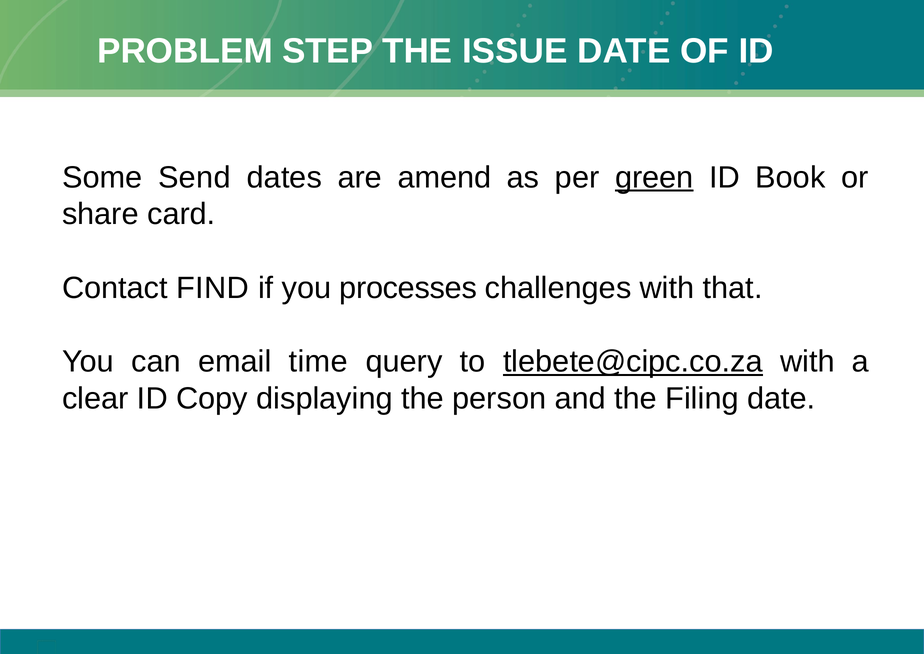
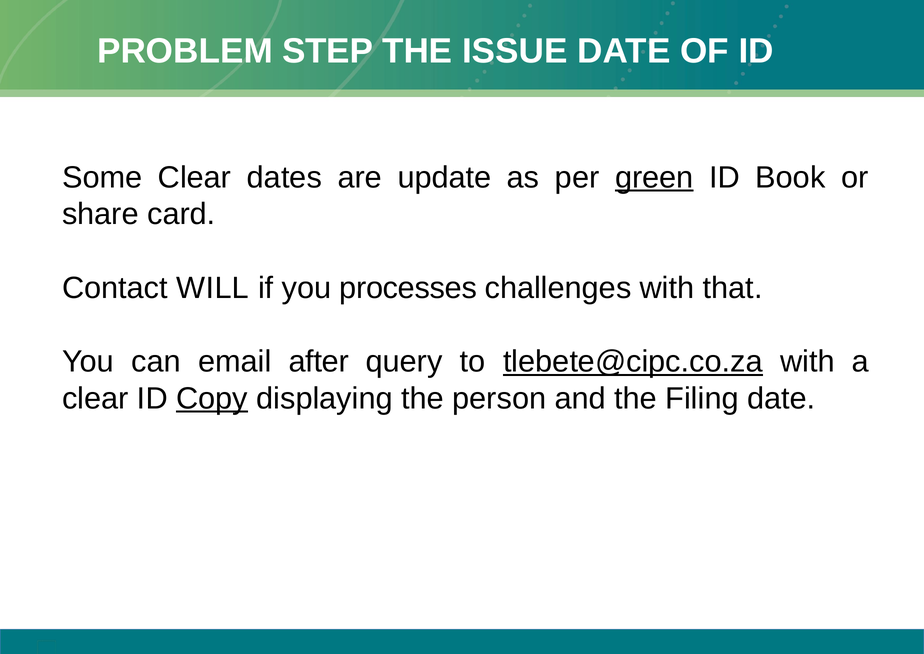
Some Send: Send -> Clear (195, 177)
amend: amend -> update (444, 177)
FIND: FIND -> WILL (213, 288)
time: time -> after (319, 361)
Copy underline: none -> present (212, 398)
